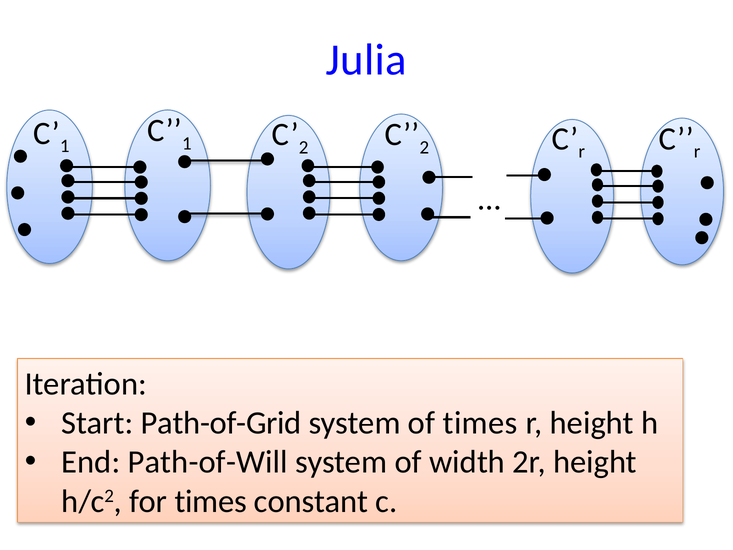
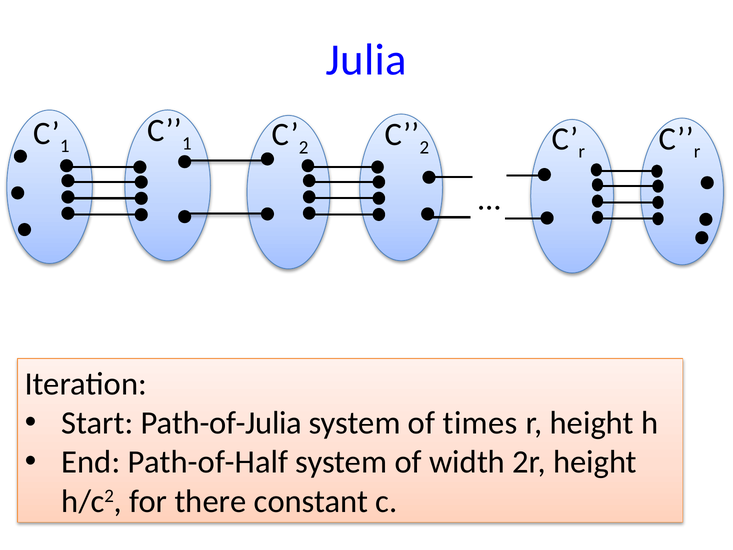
Path-of-Grid: Path-of-Grid -> Path-of-Julia (221, 423)
Path-of-Will: Path-of-Will -> Path-of-Half (208, 462)
for times: times -> there (211, 501)
